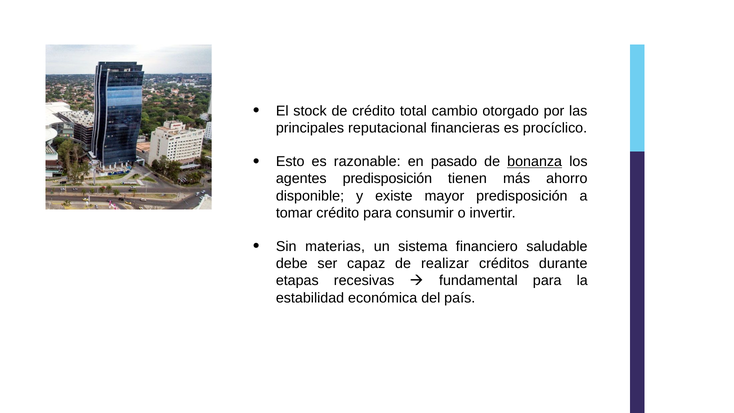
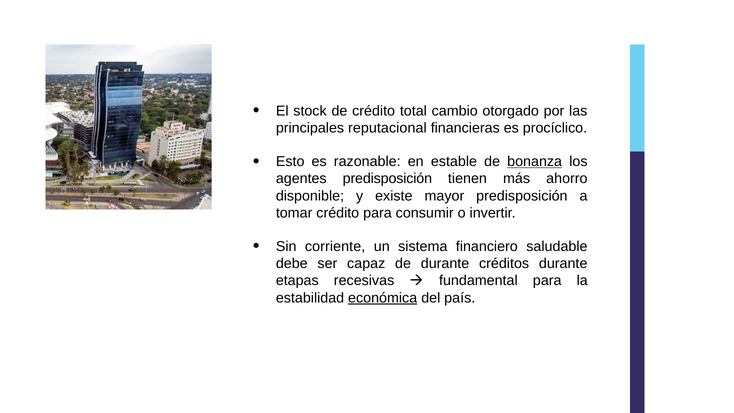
pasado: pasado -> estable (454, 162)
materias: materias -> corriente (335, 246)
de realizar: realizar -> durante (445, 264)
económica underline: none -> present (383, 298)
